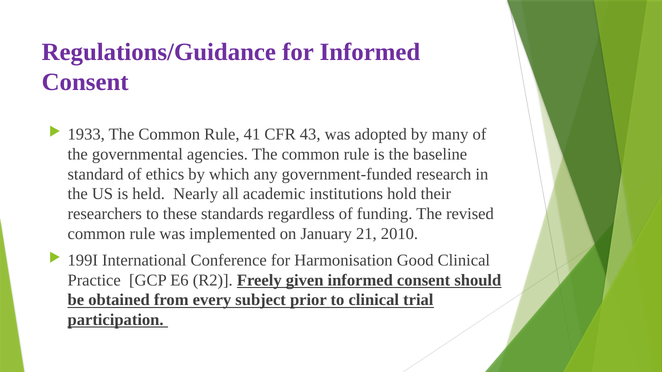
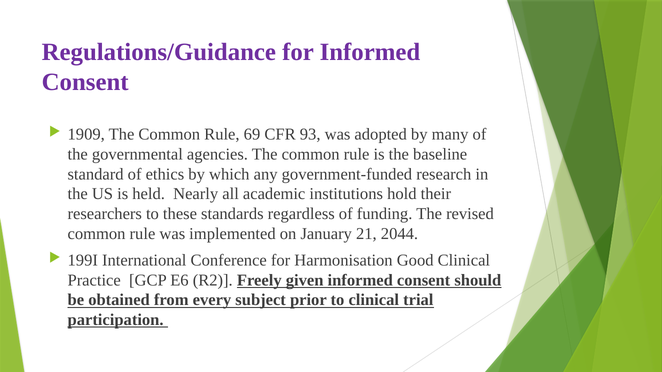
1933: 1933 -> 1909 (86, 135)
41: 41 -> 69 (252, 135)
43: 43 -> 93 (310, 135)
2010: 2010 -> 2044 (399, 234)
